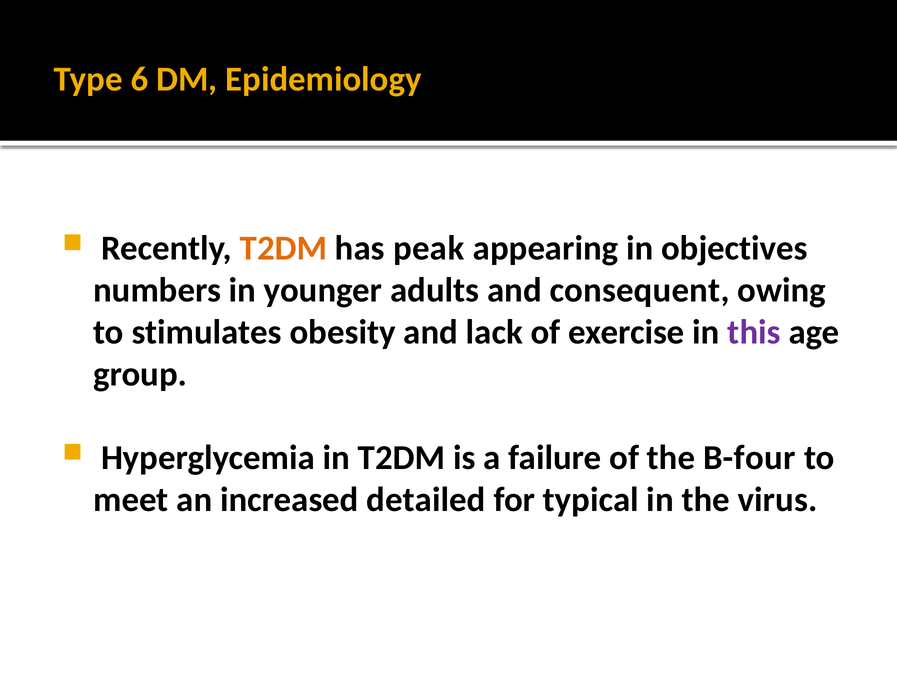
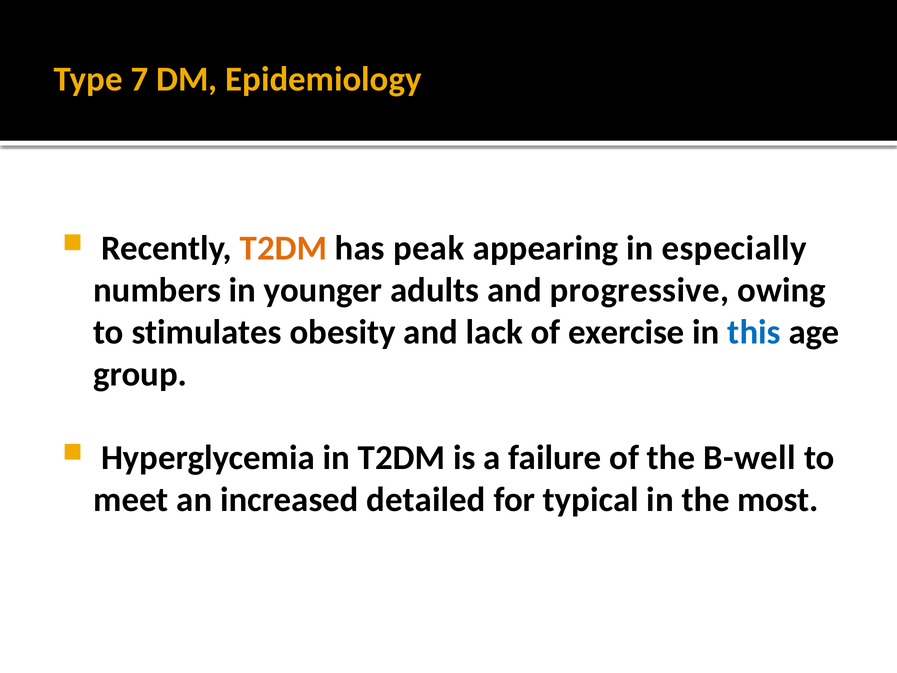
6: 6 -> 7 (139, 79)
objectives: objectives -> especially (734, 248)
consequent: consequent -> progressive (639, 290)
this colour: purple -> blue (754, 332)
B-four: B-four -> B-well (749, 458)
virus: virus -> most (778, 500)
